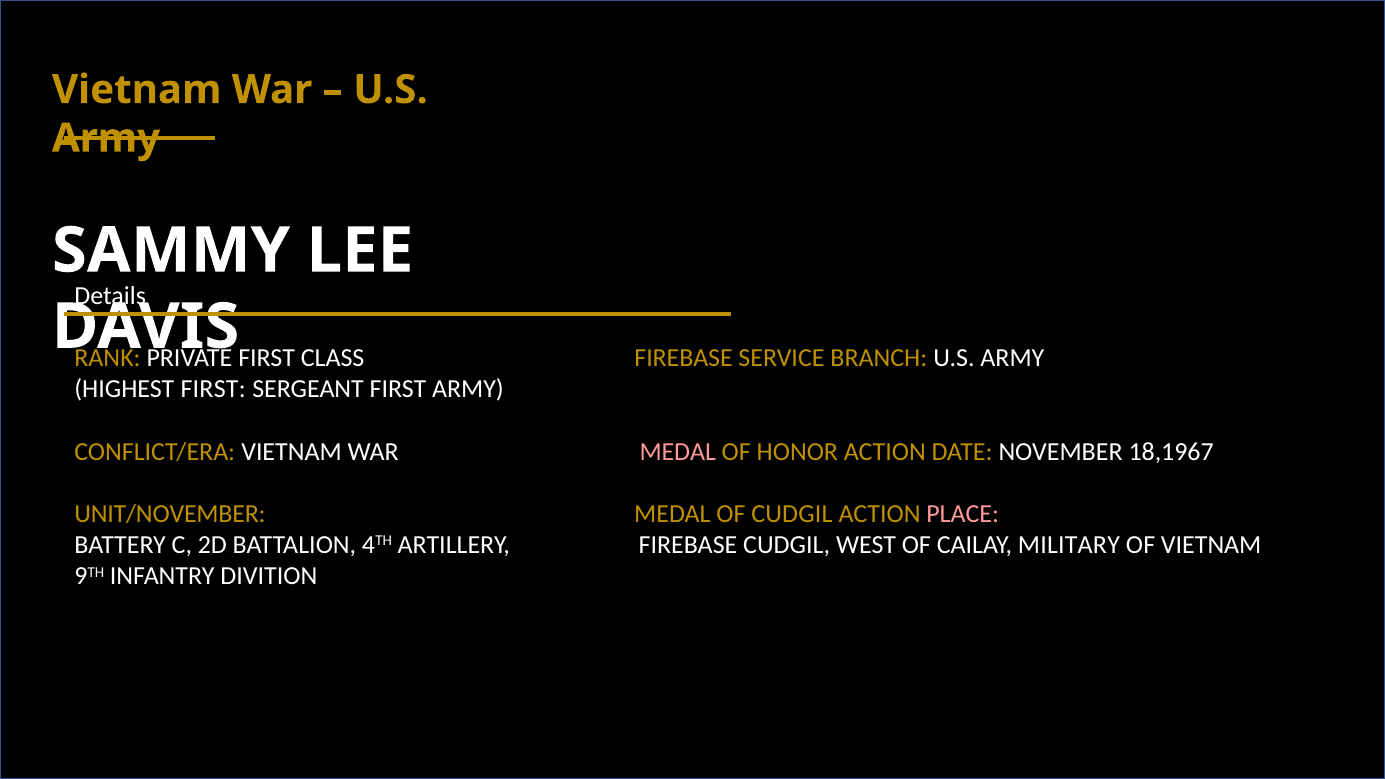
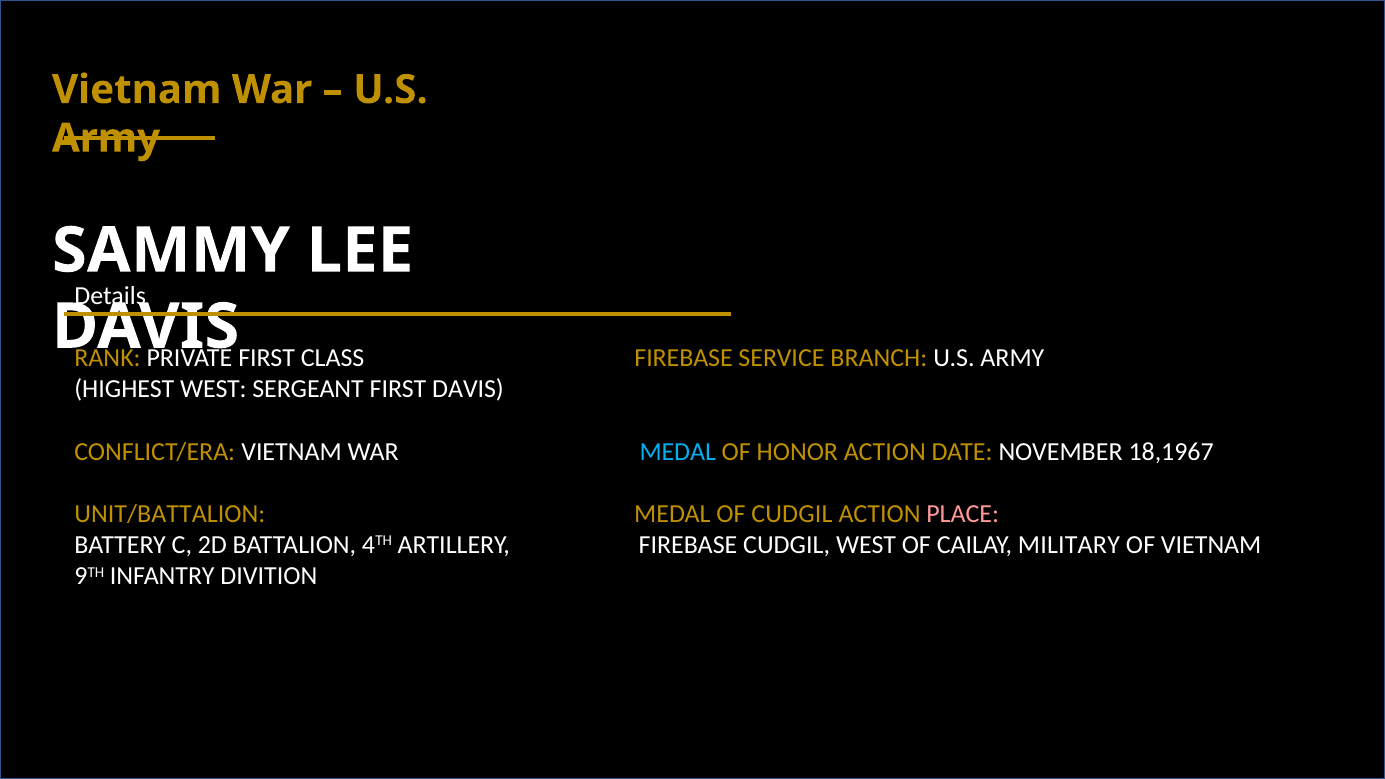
HIGHEST FIRST: FIRST -> WEST (213, 389)
FIRST ARMY: ARMY -> DAVIS (468, 389)
MEDAL colour: pink -> light blue (678, 452)
UNIT/NOVEMBER: UNIT/NOVEMBER -> UNIT/BATTALION (170, 514)
